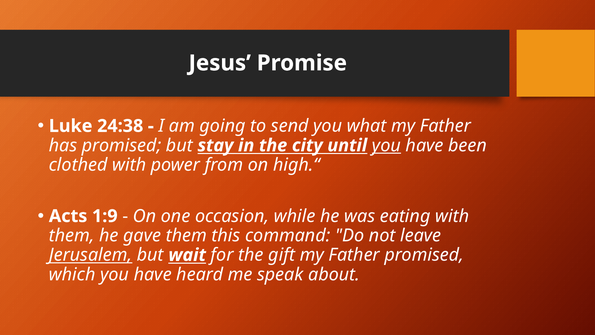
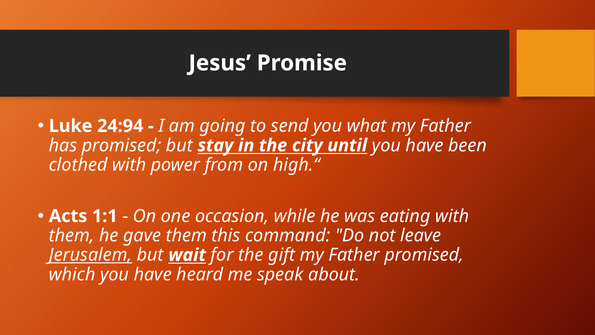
24:38: 24:38 -> 24:94 (120, 126)
you underline: present -> none (386, 145)
1:9: 1:9 -> 1:1 (105, 216)
